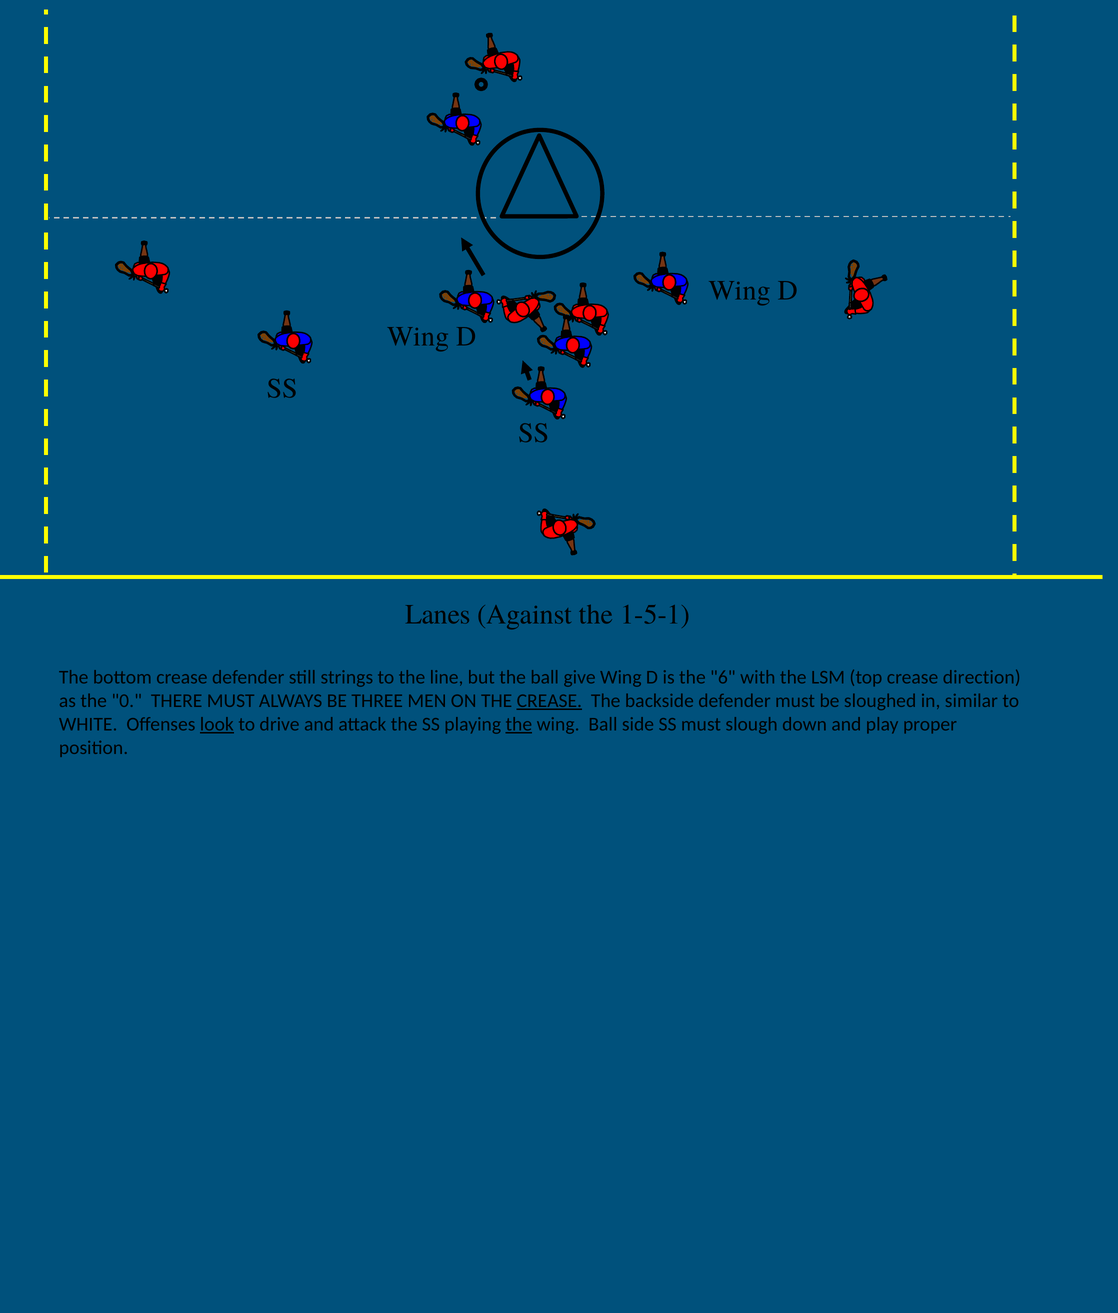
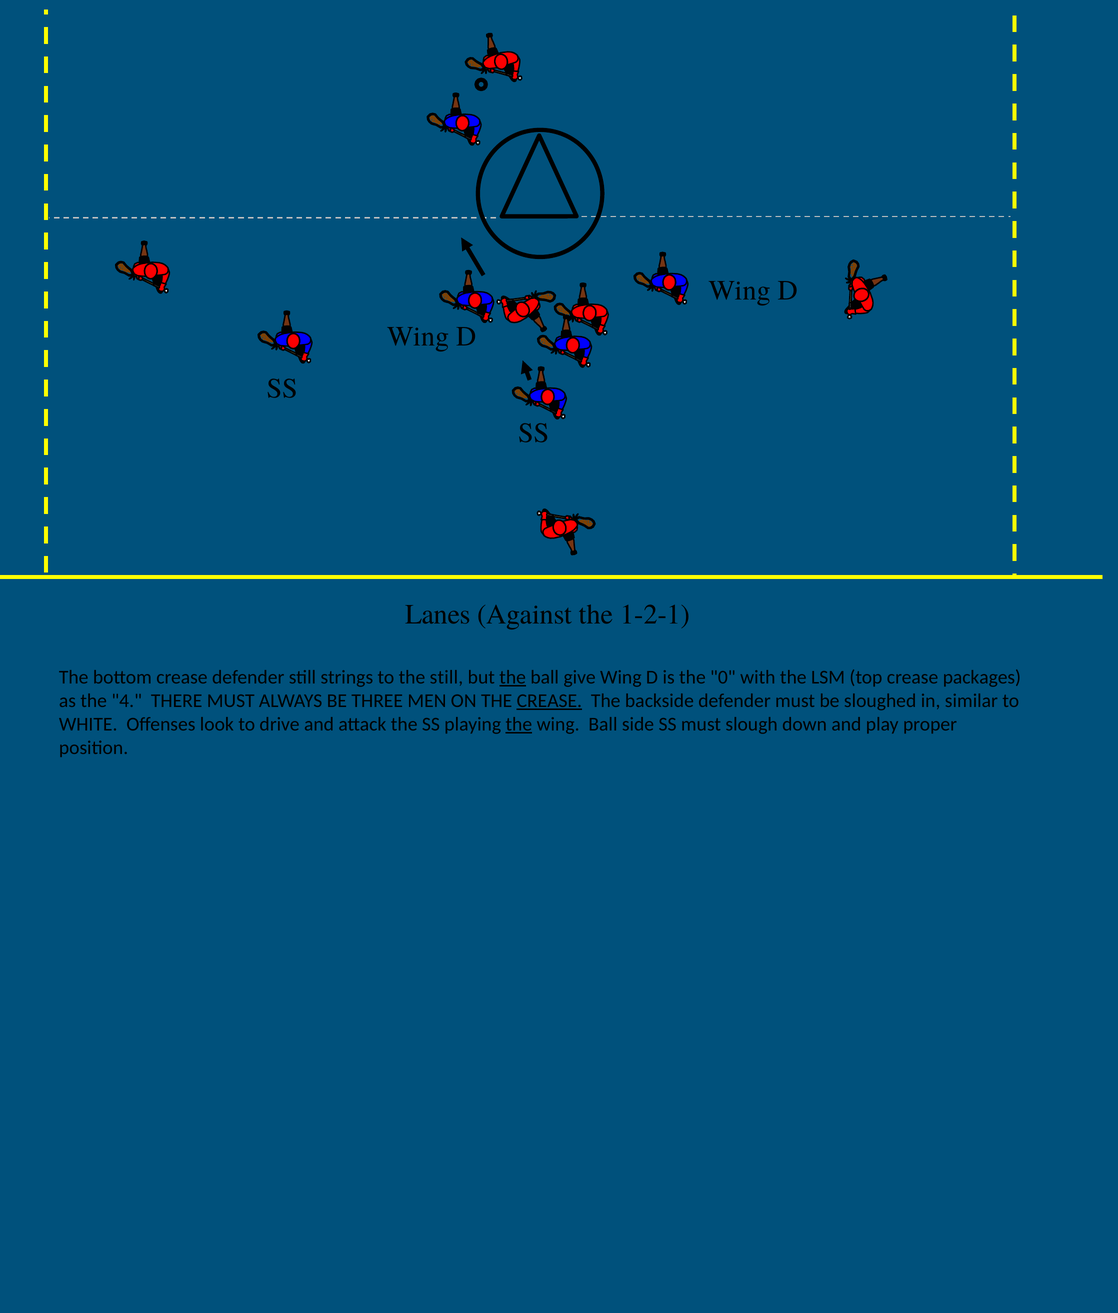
1-5-1: 1-5-1 -> 1-2-1 (655, 615)
the line: line -> still (446, 678)
the underline: none -> present (513, 678)
6: 6 -> 0 (723, 678)
direction: direction -> packages (982, 678)
0: 0 -> 4 (127, 701)
look underline: present -> none (217, 725)
